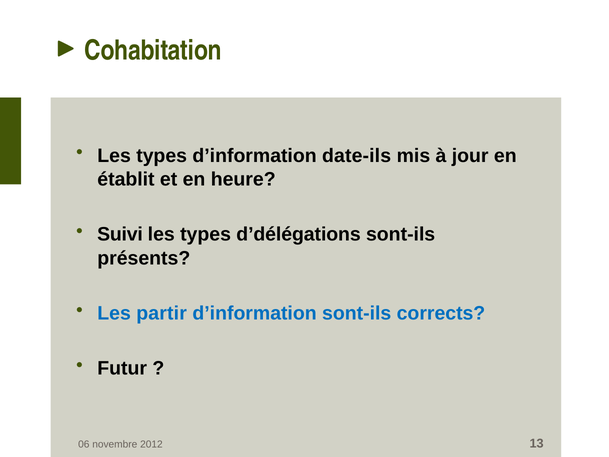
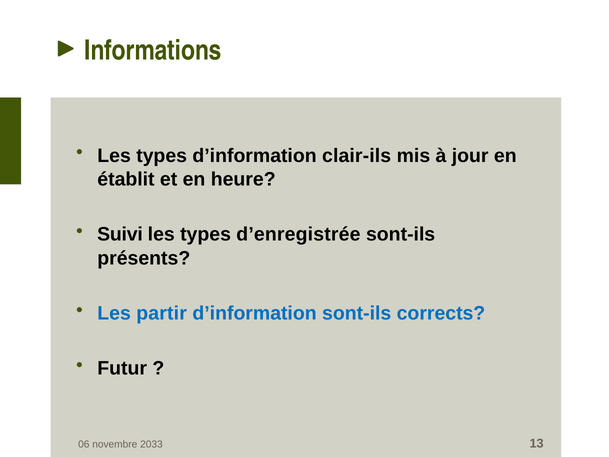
Cohabitation: Cohabitation -> Informations (153, 50)
date-ils: date-ils -> clair-ils (357, 155)
d’délégations: d’délégations -> d’enregistrée (298, 234)
2012: 2012 -> 2033 (151, 444)
